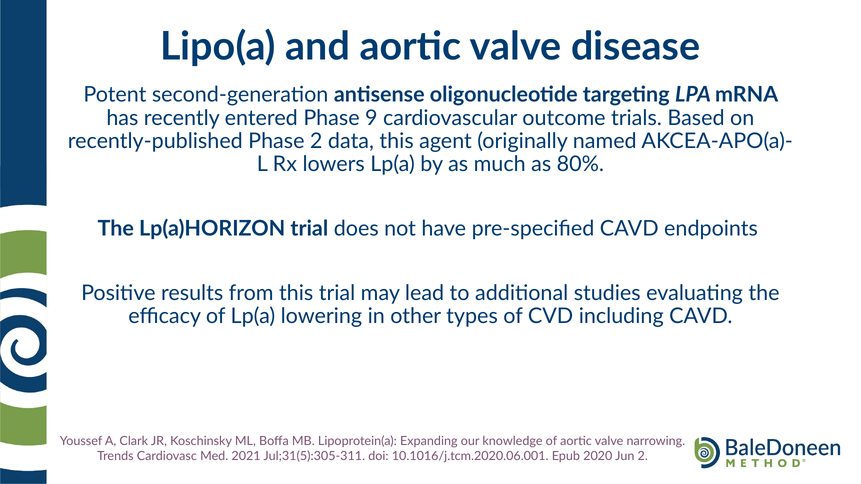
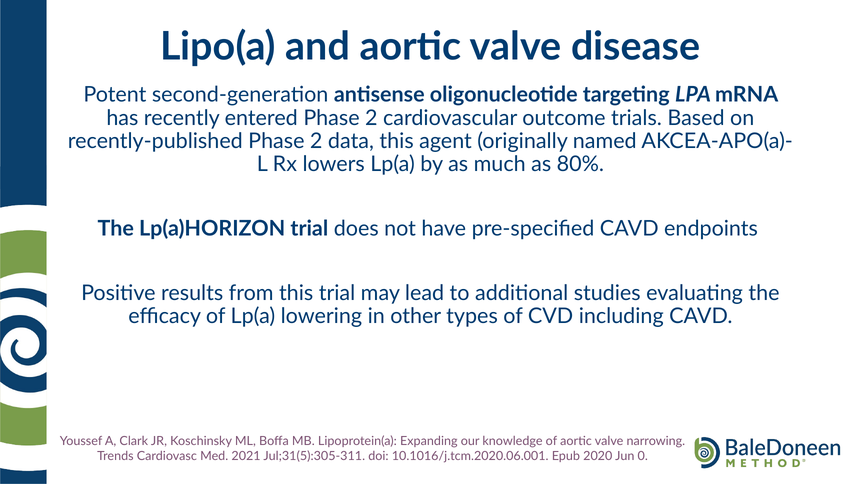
entered Phase 9: 9 -> 2 (371, 118)
Jun 2: 2 -> 0 (643, 456)
